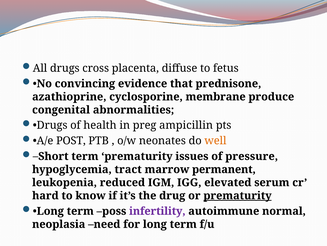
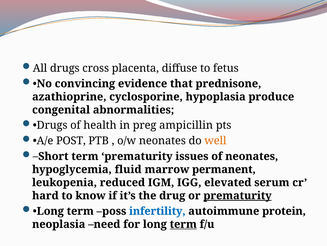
membrane: membrane -> hypoplasia (216, 96)
of pressure: pressure -> neonates (252, 156)
tract: tract -> fluid (128, 169)
infertility colour: purple -> blue (157, 211)
normal: normal -> protein (284, 211)
term underline: none -> present (183, 224)
